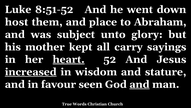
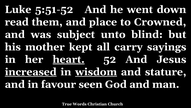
8:51-52: 8:51-52 -> 5:51-52 (54, 9)
host: host -> read (17, 22)
Abraham: Abraham -> Crowned (160, 22)
glory: glory -> blind (147, 34)
wisdom underline: none -> present (96, 72)
and underline: present -> none (139, 84)
